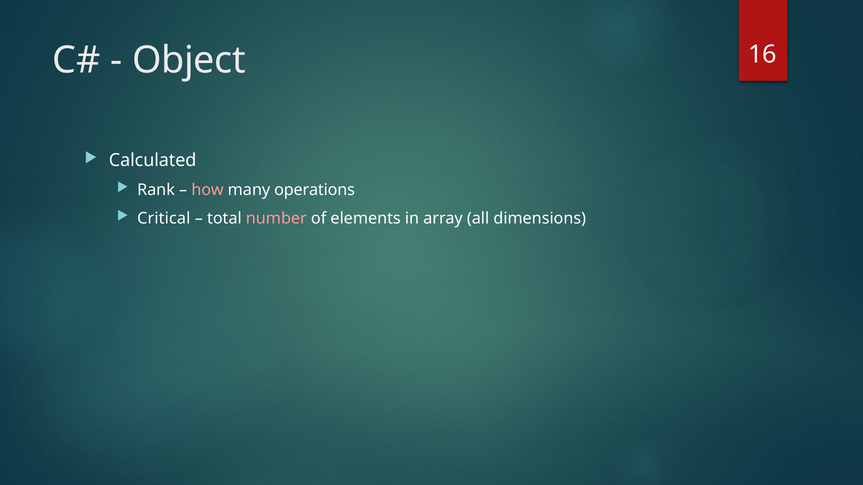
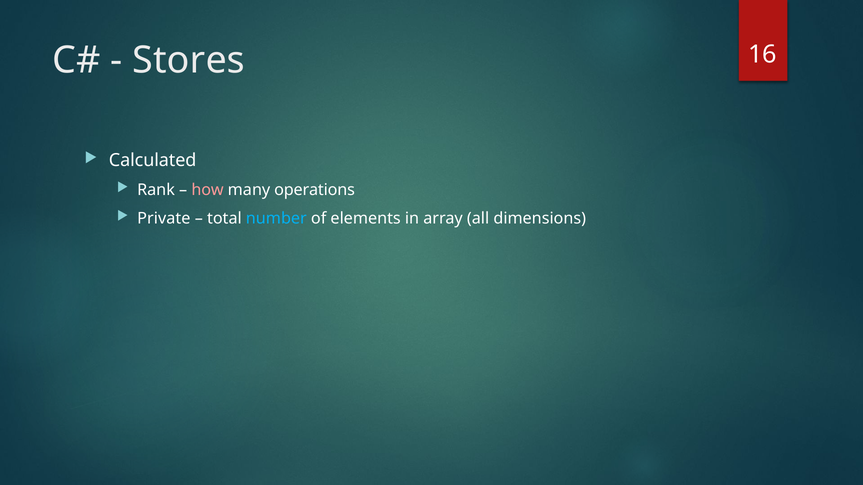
Object: Object -> Stores (189, 61)
Critical: Critical -> Private (164, 218)
number colour: pink -> light blue (276, 218)
